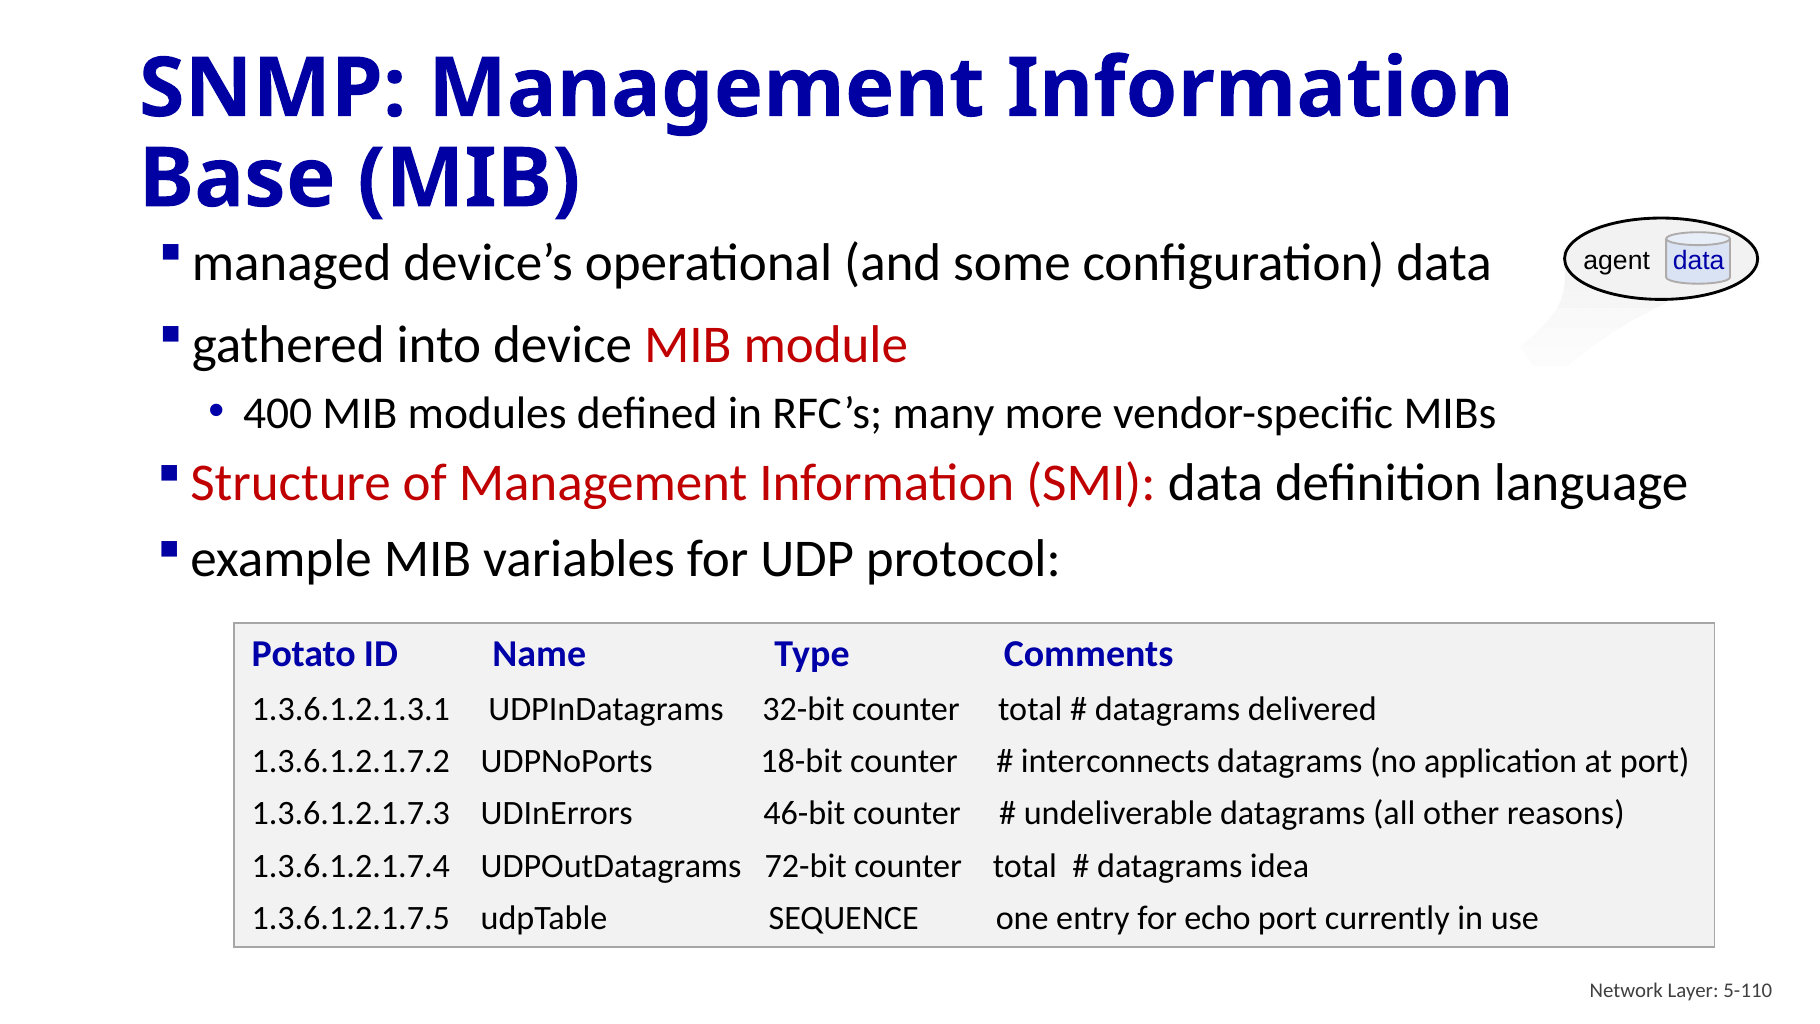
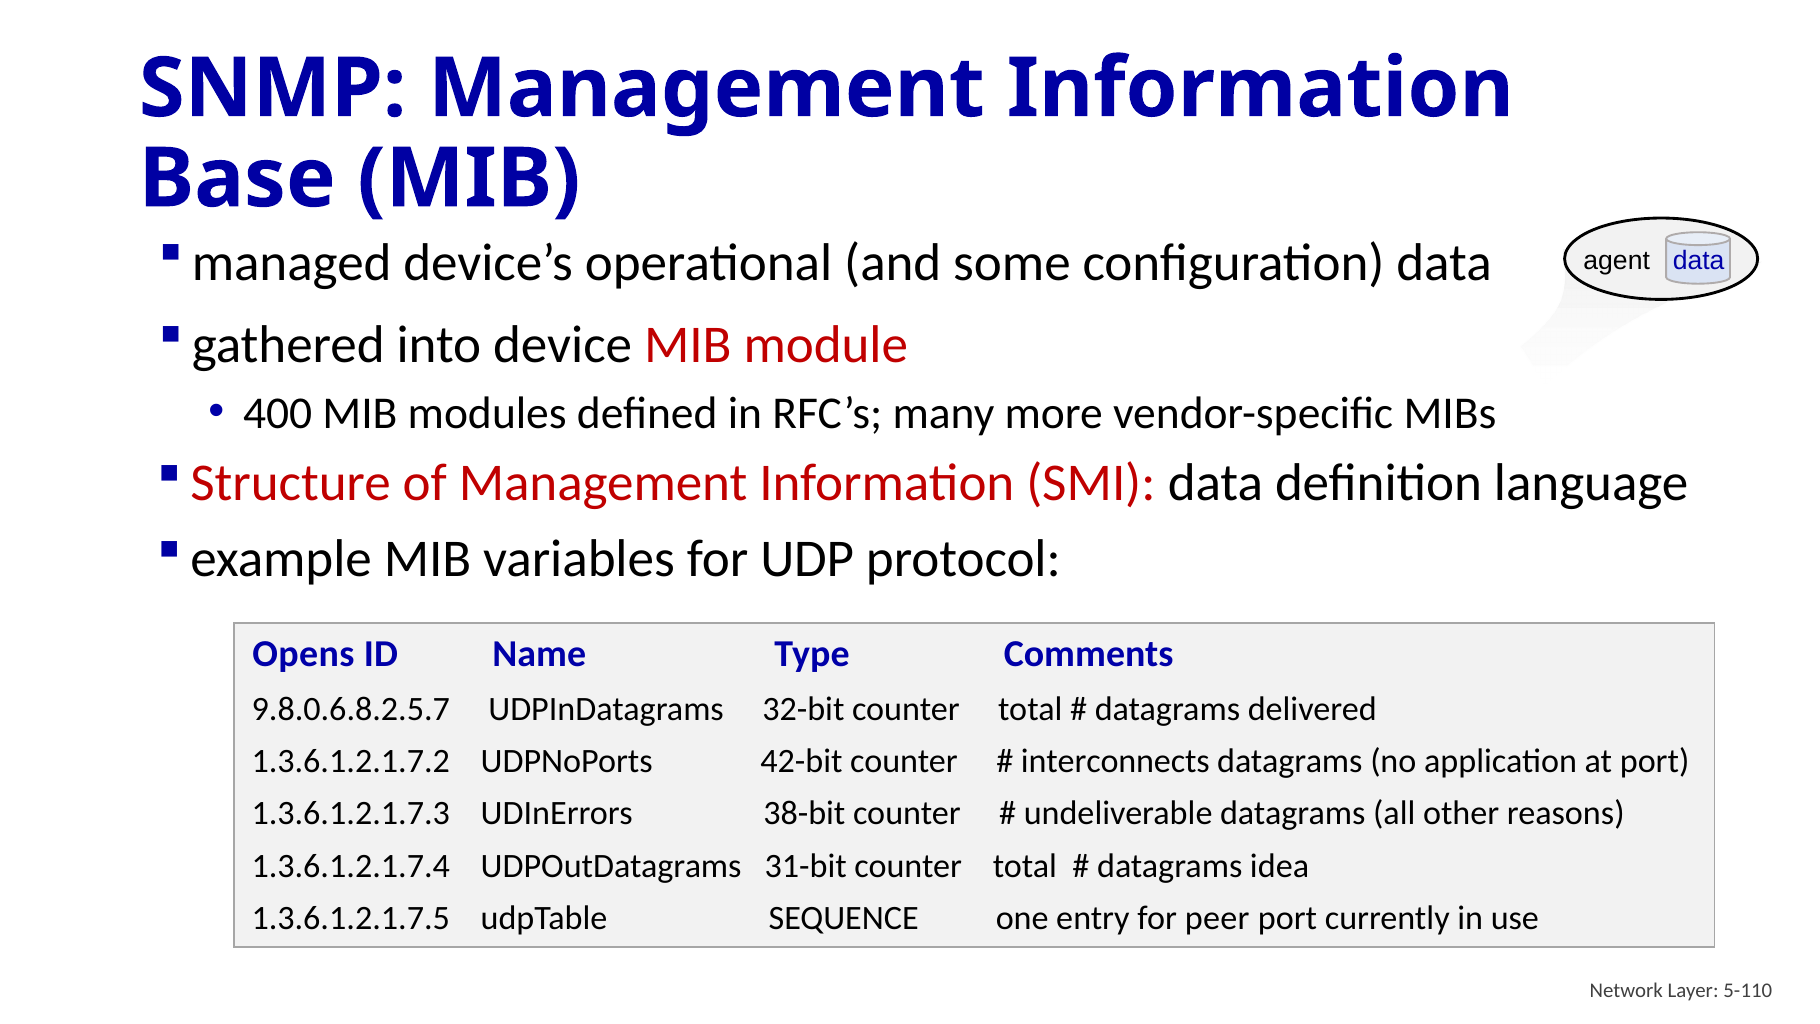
Potato: Potato -> Opens (303, 654)
1.3.6.1.2.1.3.1: 1.3.6.1.2.1.3.1 -> 9.8.0.6.8.2.5.7 (351, 709)
18-bit: 18-bit -> 42-bit (801, 761)
46-bit: 46-bit -> 38-bit (804, 813)
72-bit: 72-bit -> 31-bit (806, 866)
echo: echo -> peer (1217, 918)
